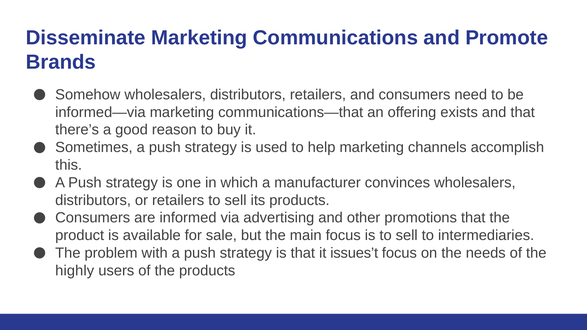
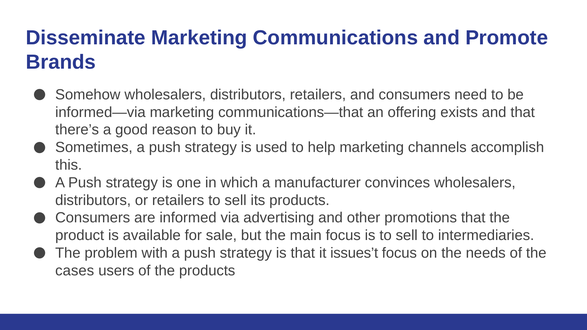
highly: highly -> cases (75, 271)
